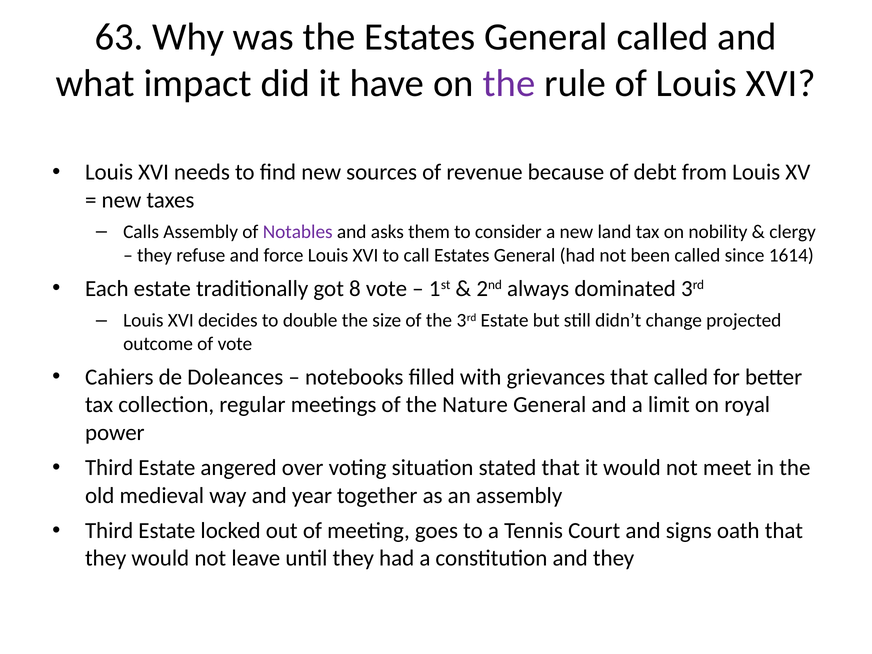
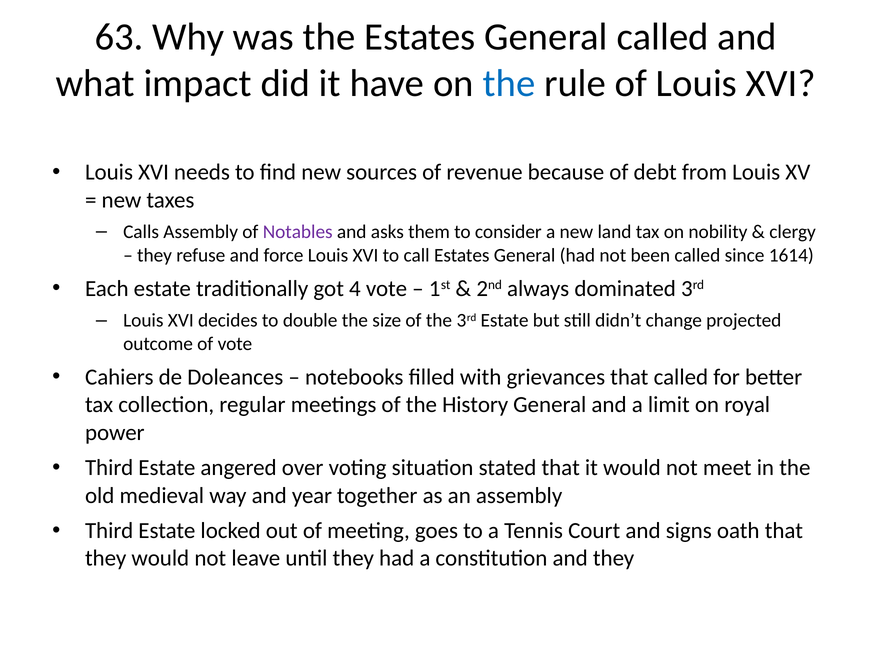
the colour: purple -> blue (509, 83)
8: 8 -> 4 (355, 289)
Nature: Nature -> History (475, 405)
